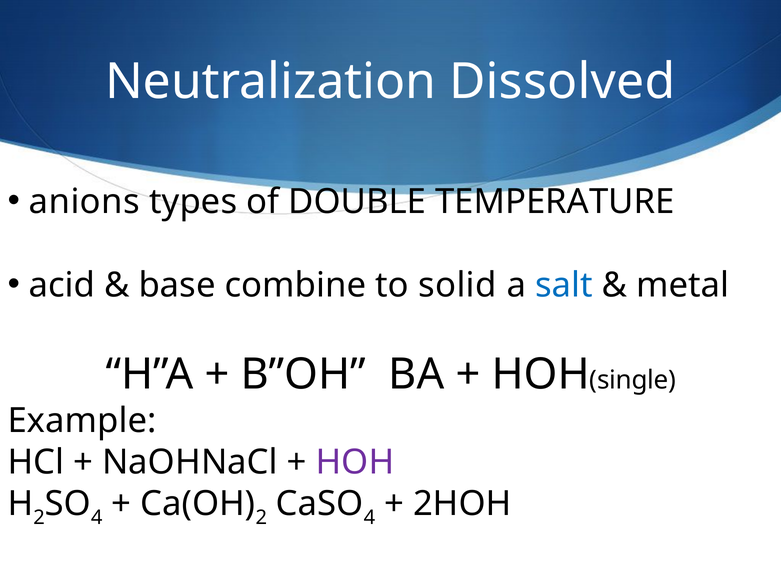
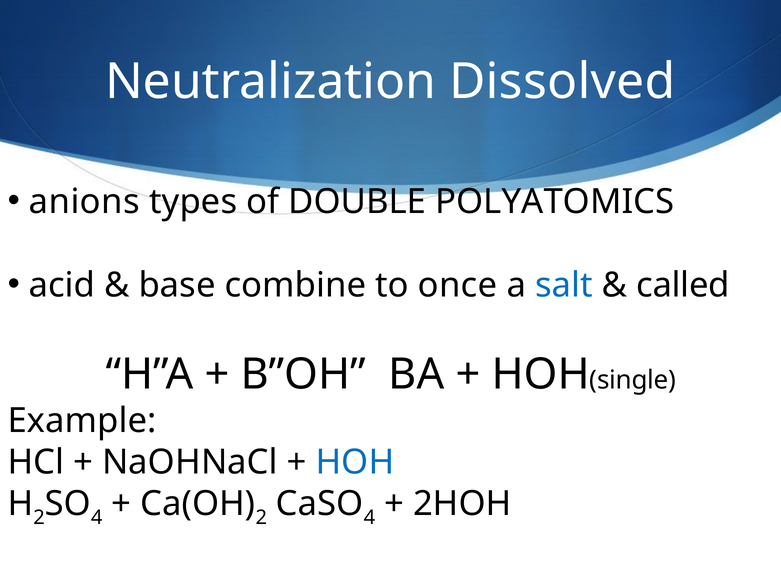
TEMPERATURE: TEMPERATURE -> POLYATOMICS (555, 202)
solid: solid -> once (458, 285)
metal: metal -> called (683, 285)
HOH colour: purple -> blue (355, 462)
